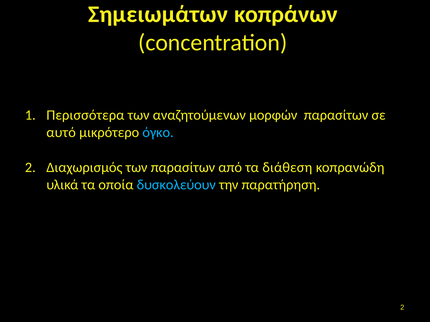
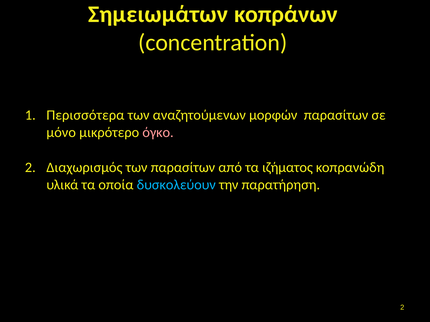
αυτό: αυτό -> μόνο (61, 133)
όγκο colour: light blue -> pink (158, 133)
διάθεση: διάθεση -> ιζήματος (287, 168)
